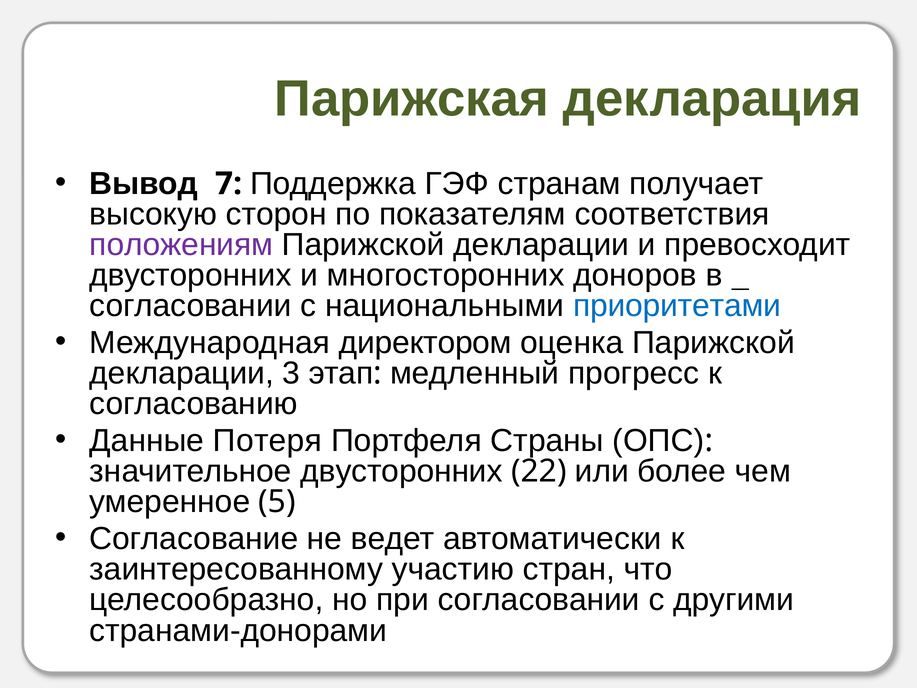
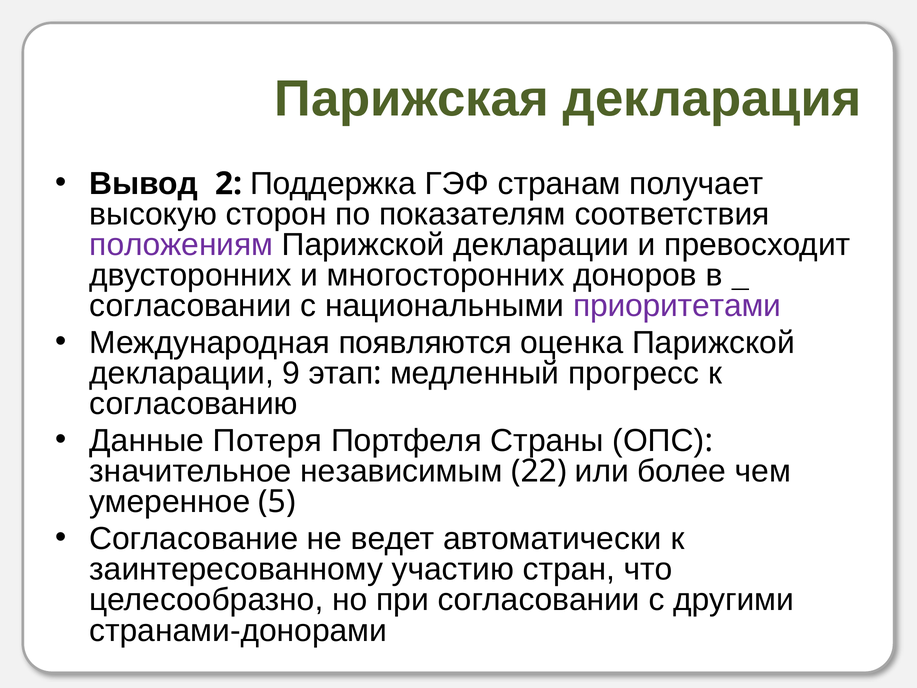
7: 7 -> 2 (228, 184)
приоритетами colour: blue -> purple (677, 306)
директором: директором -> появляются (425, 343)
3: 3 -> 9 (291, 373)
значительное двусторонних: двусторонних -> независимым (401, 471)
